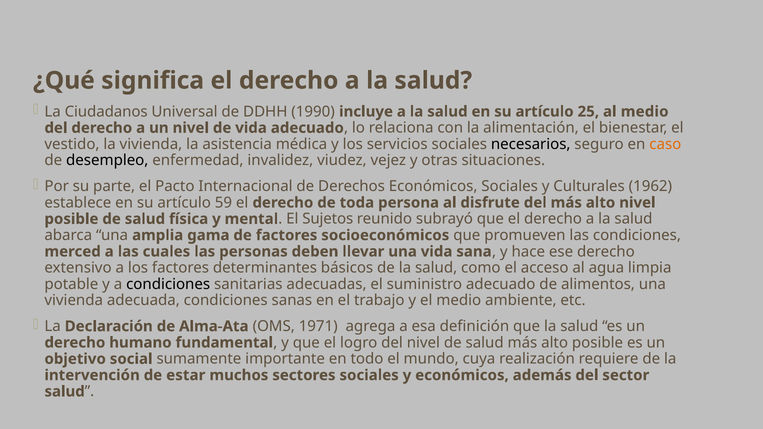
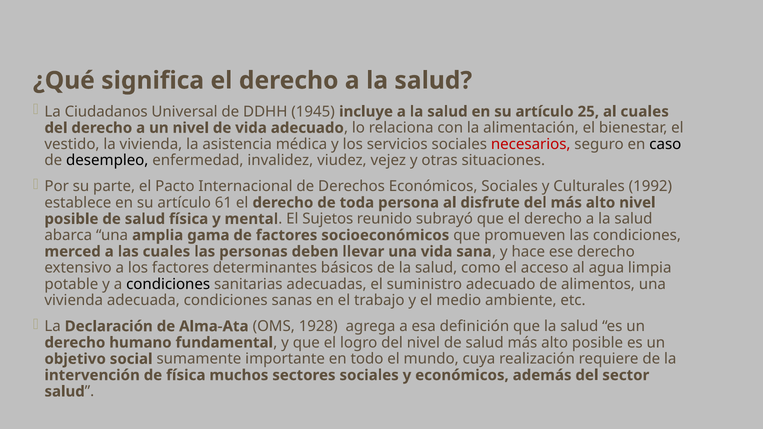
1990: 1990 -> 1945 (313, 112)
al medio: medio -> cuales (645, 112)
necesarios colour: black -> red (531, 144)
caso colour: orange -> black (665, 144)
1962: 1962 -> 1992 (650, 186)
59: 59 -> 61 (223, 203)
1971: 1971 -> 1928 (318, 326)
de estar: estar -> física (186, 375)
